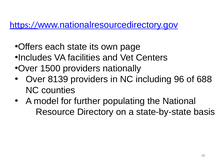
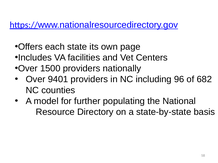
8139: 8139 -> 9401 (58, 80)
688: 688 -> 682 (204, 80)
